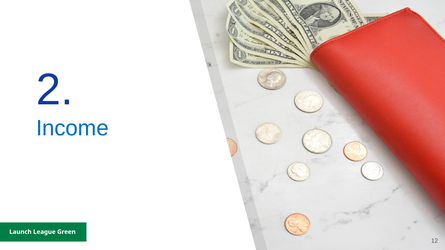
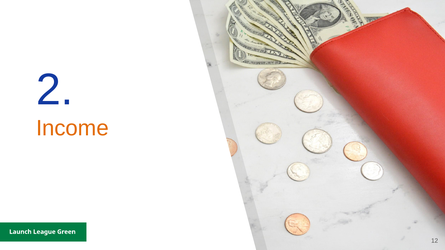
Income colour: blue -> orange (72, 128)
